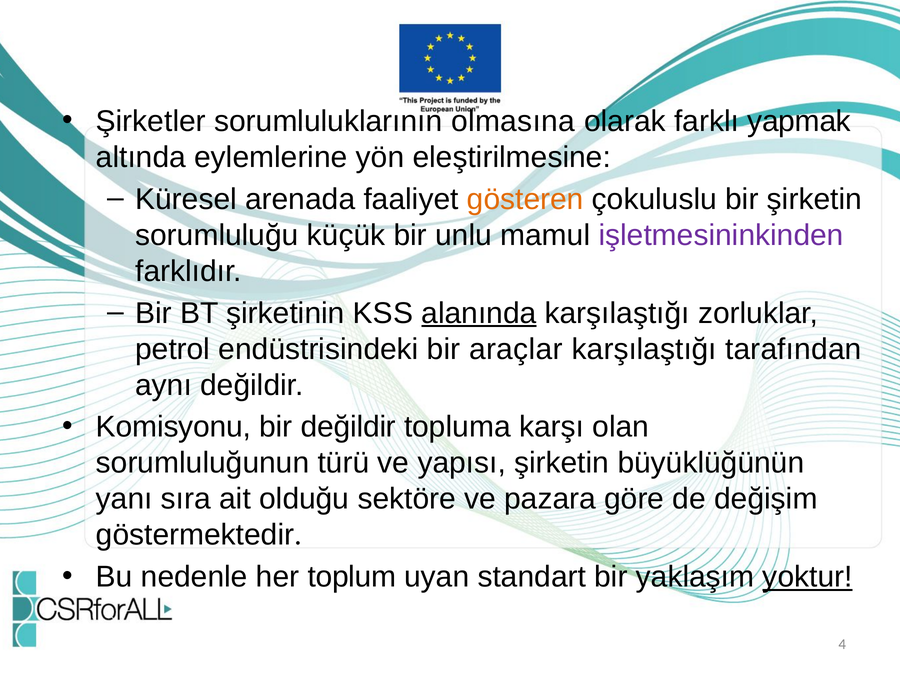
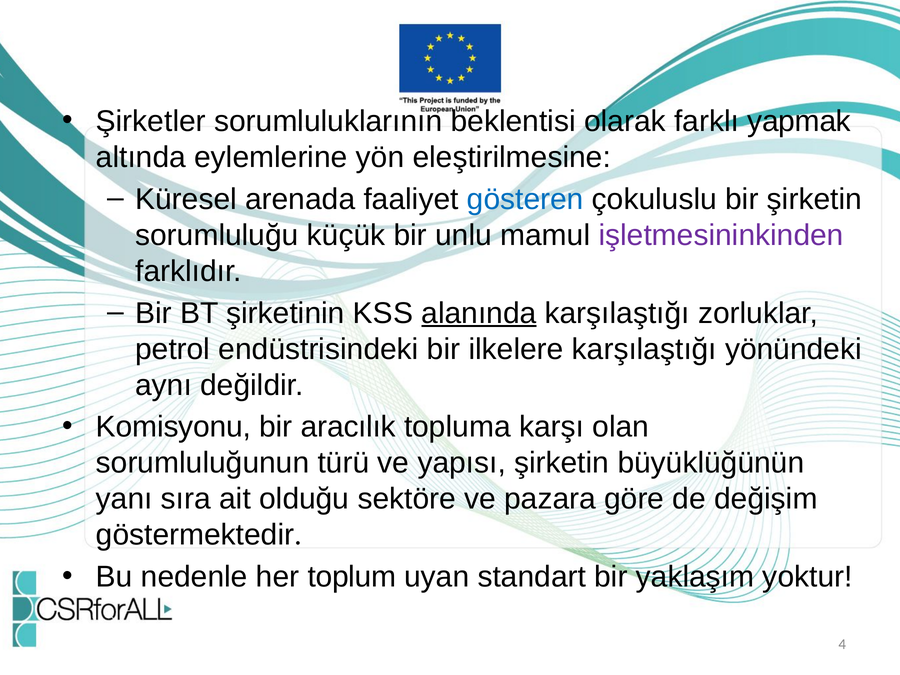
olmasına: olmasına -> beklentisi (513, 121)
gösteren colour: orange -> blue (525, 199)
araçlar: araçlar -> ilkelere (516, 349)
tarafından: tarafından -> yönündeki (793, 349)
bir değildir: değildir -> aracılık (348, 427)
yoktur underline: present -> none (808, 577)
